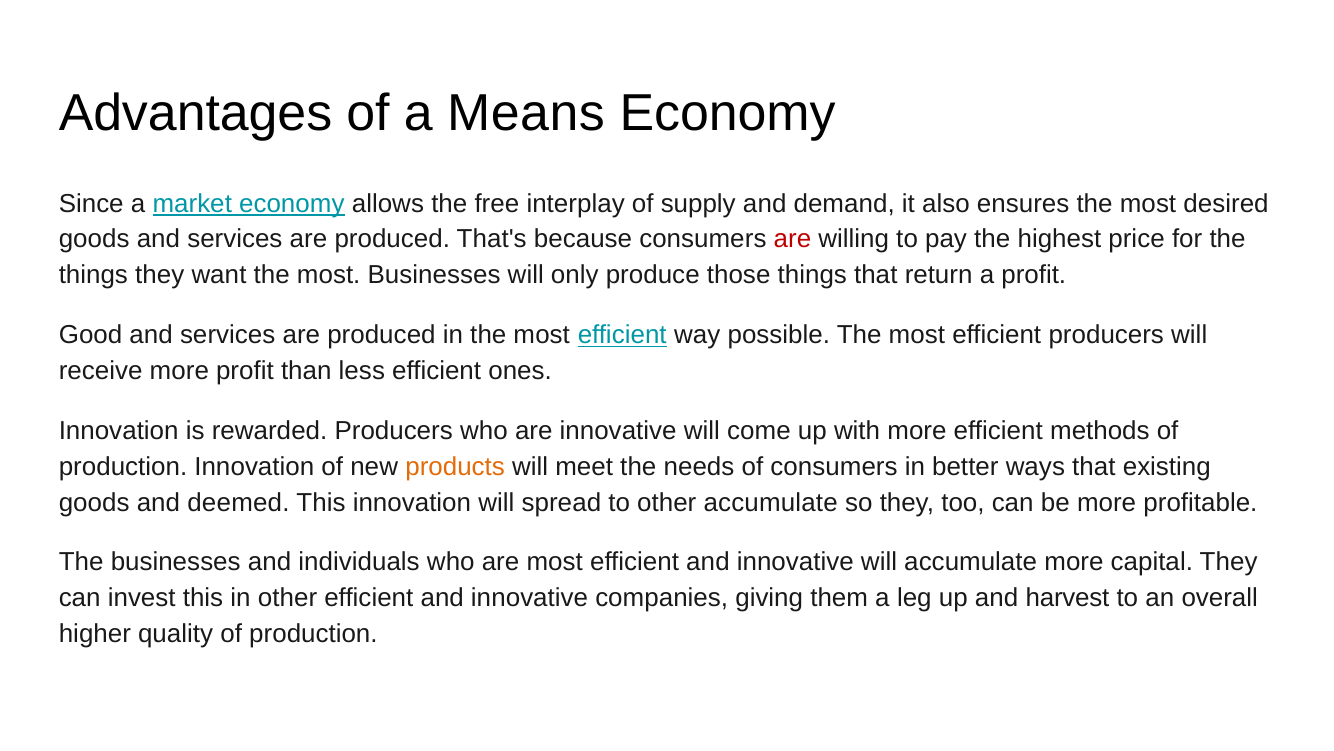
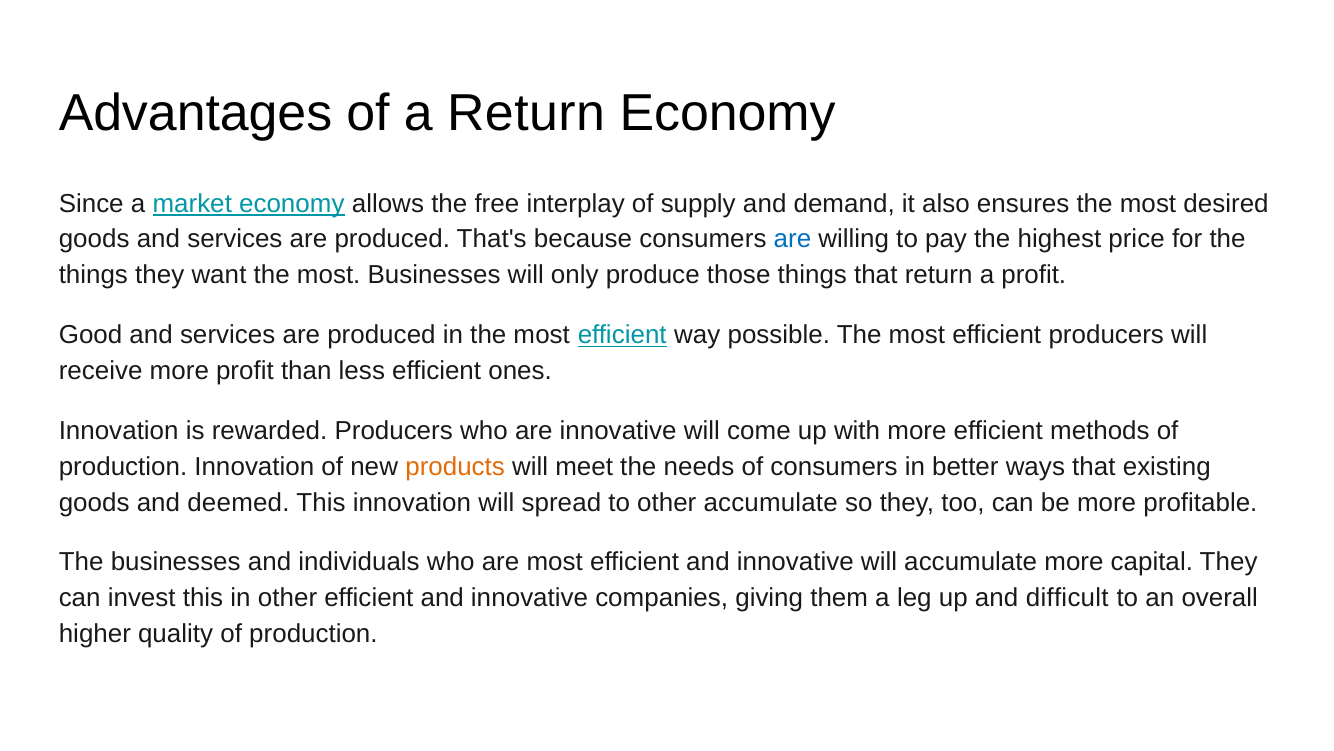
a Means: Means -> Return (526, 113)
are colour: red -> blue (792, 239)
harvest: harvest -> difficult (1067, 598)
